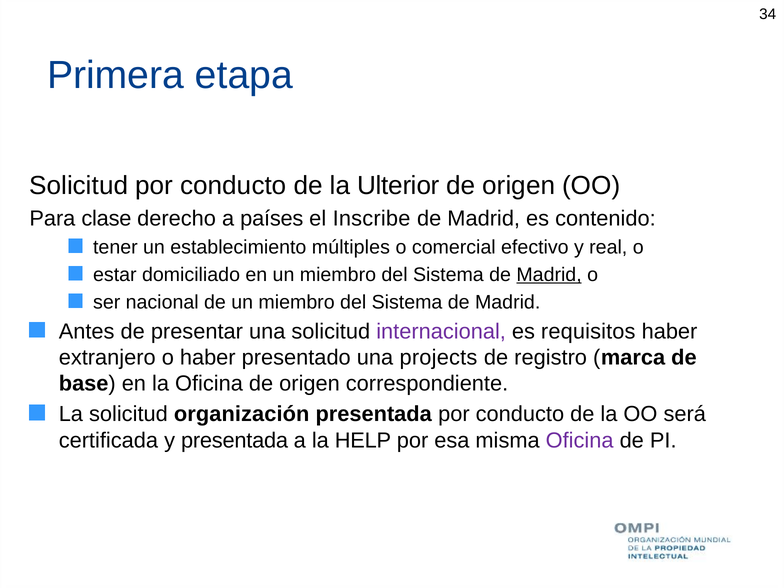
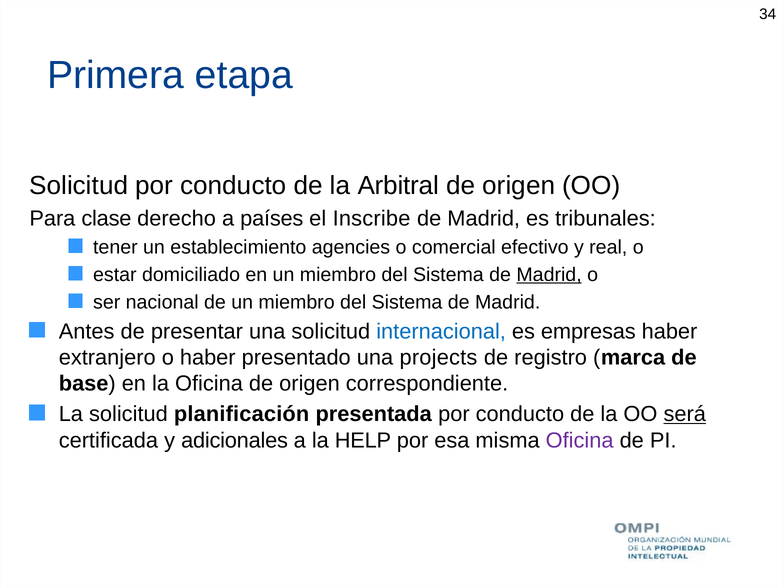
Ulterior: Ulterior -> Arbitral (398, 186)
contenido: contenido -> tribunales (605, 219)
múltiples: múltiples -> agencies (351, 247)
internacional colour: purple -> blue (441, 331)
requisitos: requisitos -> empresas (588, 331)
organización: organización -> planificación (242, 414)
será underline: none -> present (685, 414)
y presentada: presentada -> adicionales (235, 440)
